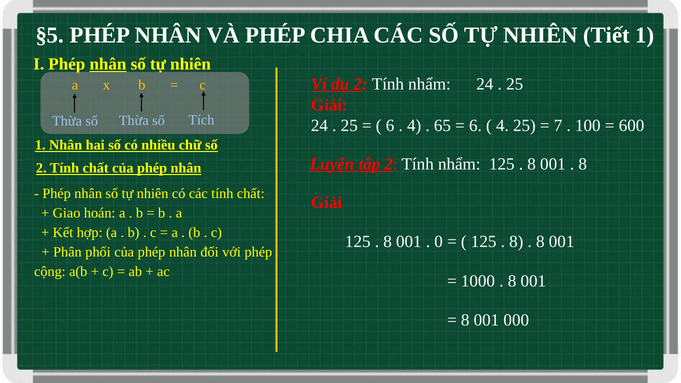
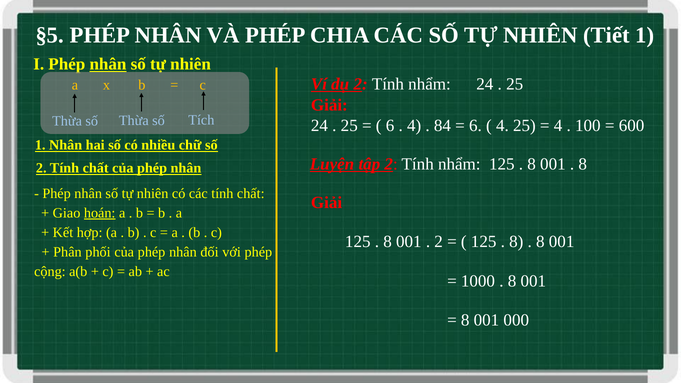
65: 65 -> 84 (442, 126)
7: 7 -> 4 (558, 126)
hoán underline: none -> present (100, 213)
0: 0 -> 2 (439, 242)
